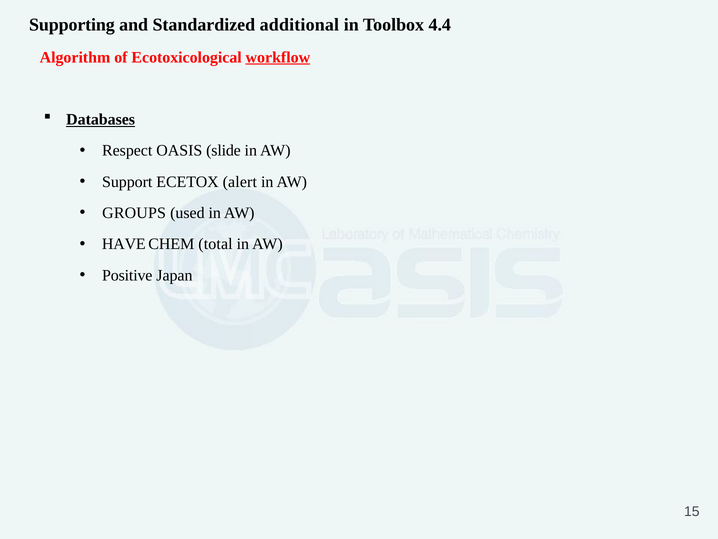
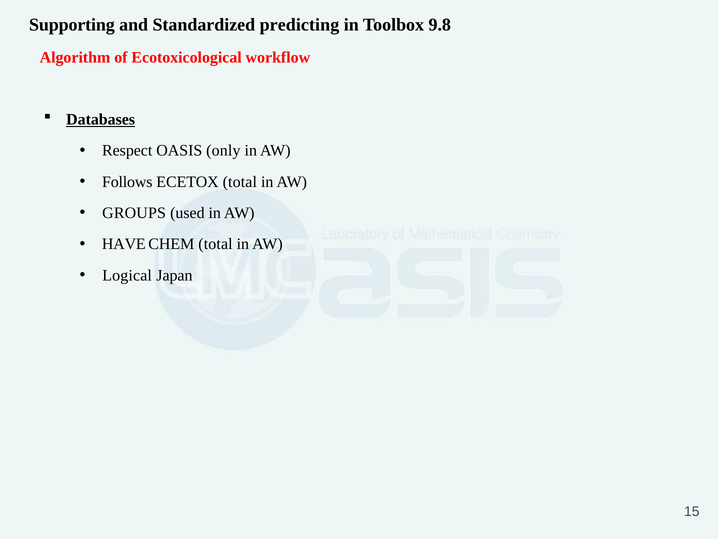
additional: additional -> predicting (299, 25)
4.4: 4.4 -> 9.8 (440, 25)
workflow underline: present -> none (278, 57)
slide: slide -> only (223, 151)
Support: Support -> Follows (127, 182)
ECETOX alert: alert -> total (240, 182)
Positive: Positive -> Logical (127, 275)
